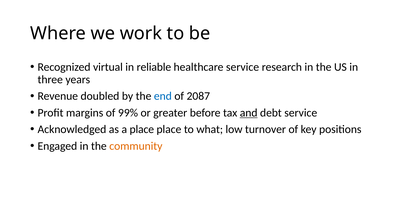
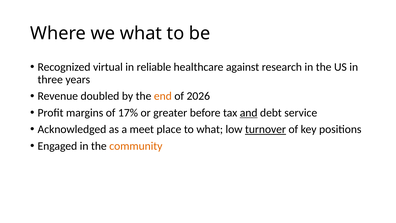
we work: work -> what (141, 33)
healthcare service: service -> against (243, 67)
end colour: blue -> orange (163, 96)
2087: 2087 -> 2026 (198, 96)
99%: 99% -> 17% (128, 113)
a place: place -> meet (142, 129)
turnover underline: none -> present (266, 129)
